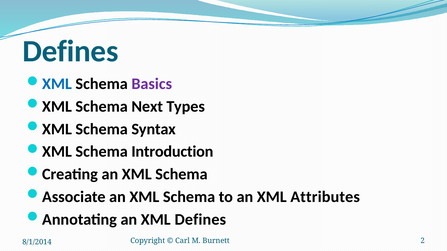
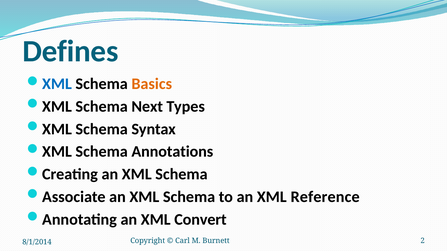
Basics colour: purple -> orange (152, 84)
Introduction: Introduction -> Annotations (172, 152)
Attributes: Attributes -> Reference (325, 197)
XML Defines: Defines -> Convert (200, 220)
